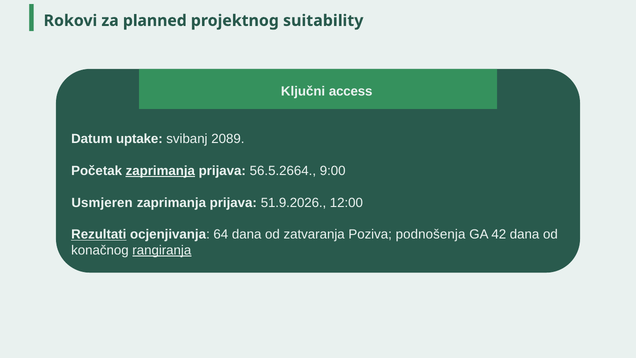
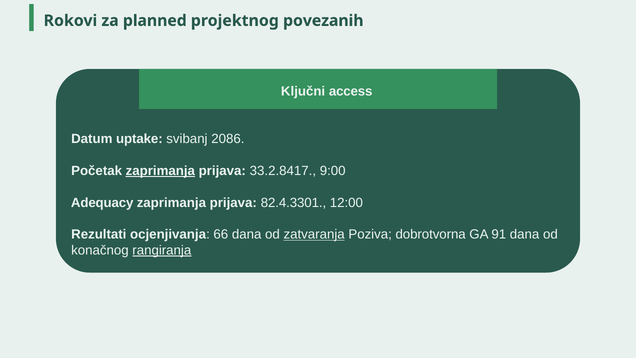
suitability: suitability -> povezanih (323, 21)
2089: 2089 -> 2086 (228, 139)
56.5.2664: 56.5.2664 -> 33.2.8417 (283, 171)
Usmjeren: Usmjeren -> Adequacy (102, 203)
51.9.2026: 51.9.2026 -> 82.4.3301 (293, 203)
Rezultati underline: present -> none (99, 234)
64: 64 -> 66 (221, 234)
zatvaranja underline: none -> present (314, 234)
podnošenja: podnošenja -> dobrotvorna (431, 234)
42: 42 -> 91 (499, 234)
